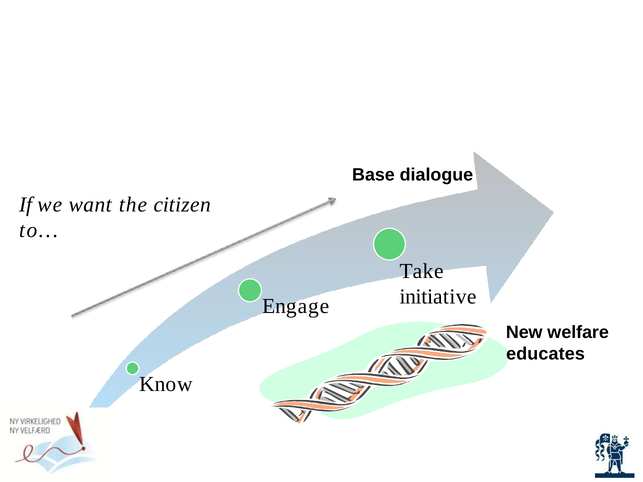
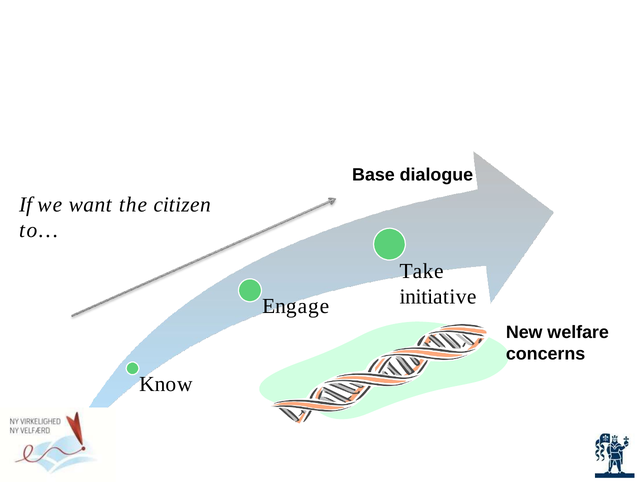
educates: educates -> concerns (546, 354)
